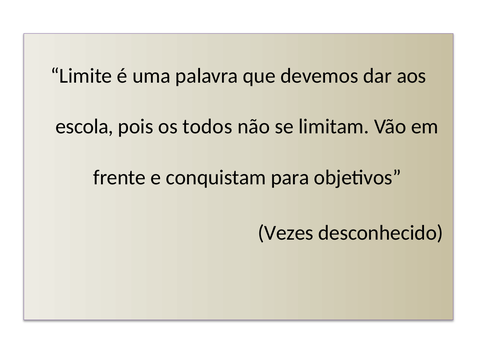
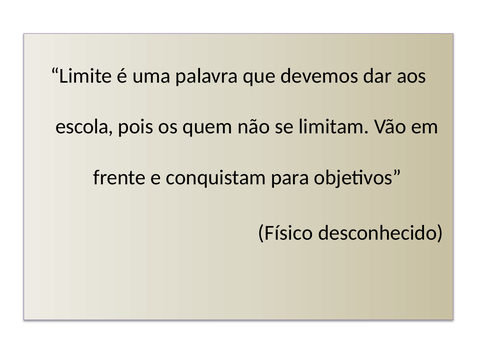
todos: todos -> quem (208, 127)
Vezes: Vezes -> Físico (286, 233)
